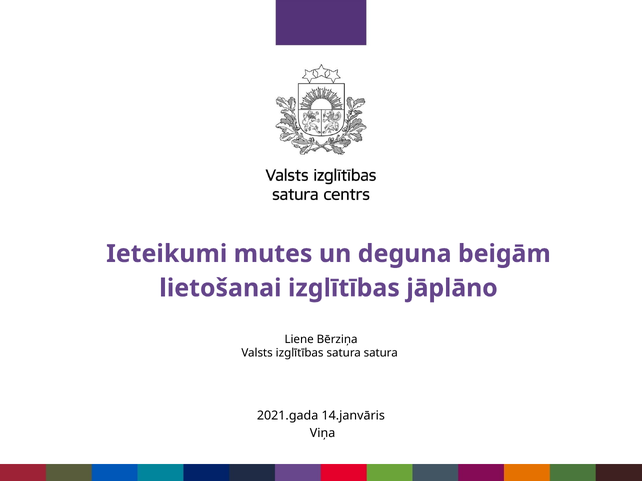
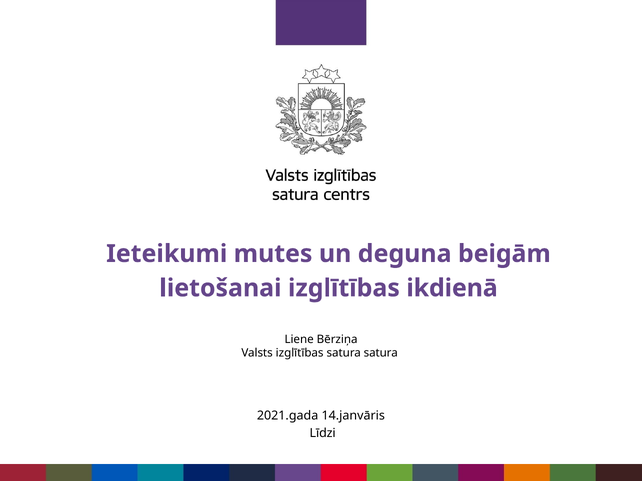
jāplāno: jāplāno -> ikdienā (452, 288)
Viņa: Viņa -> Līdzi (323, 434)
